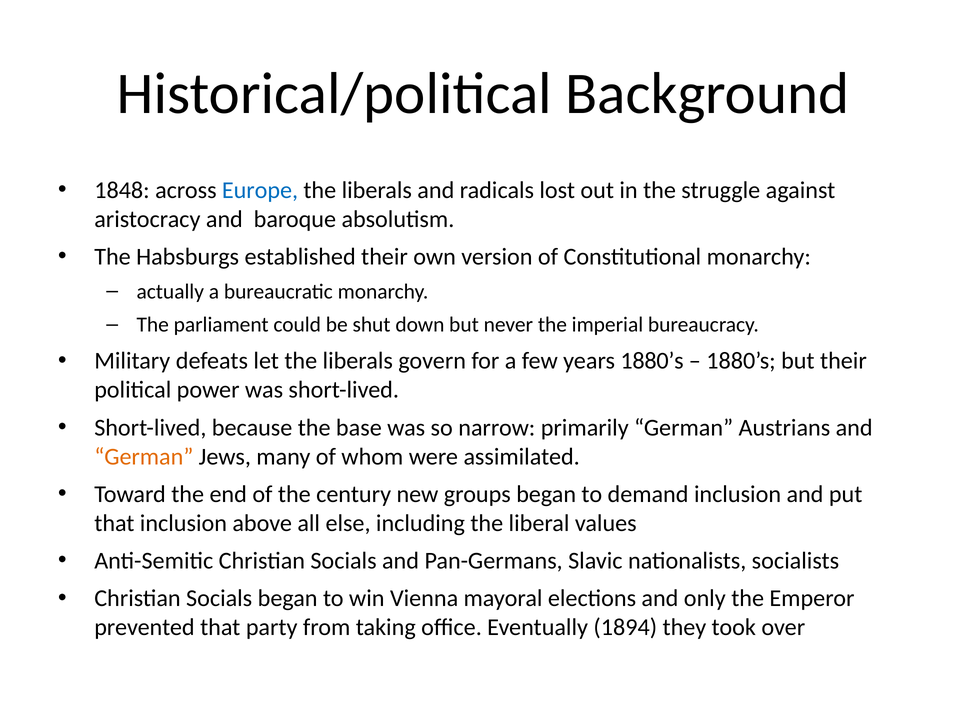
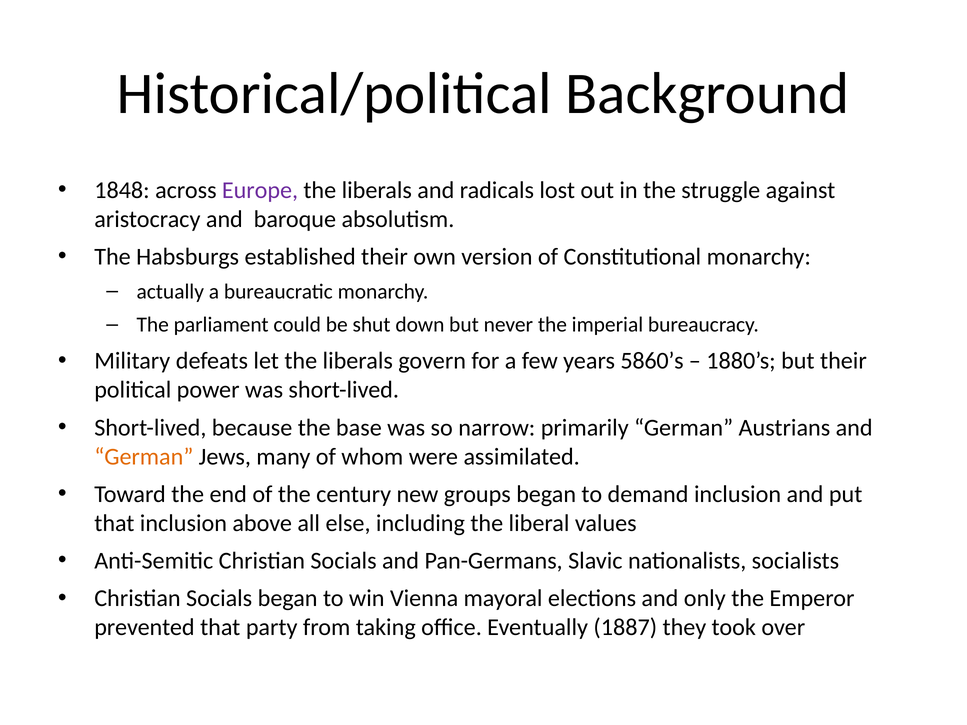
Europe colour: blue -> purple (260, 190)
years 1880’s: 1880’s -> 5860’s (652, 361)
1894: 1894 -> 1887 (625, 628)
